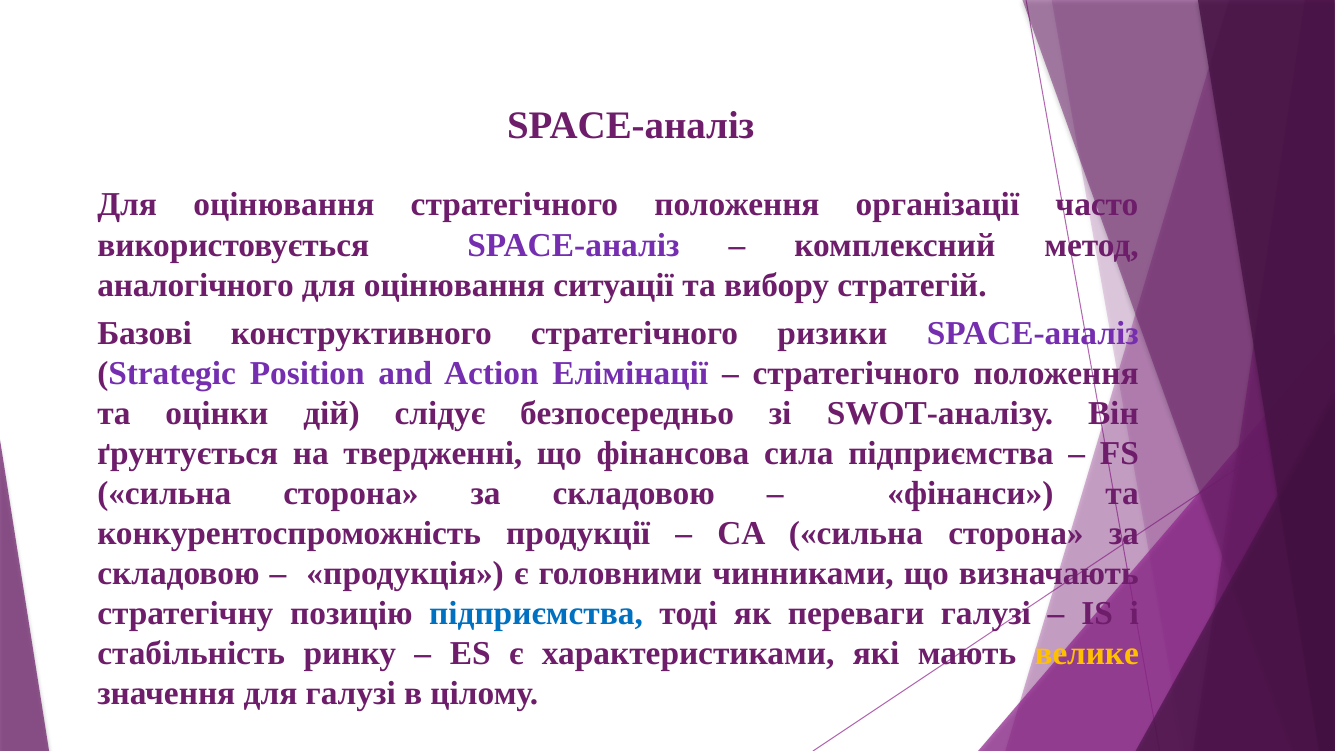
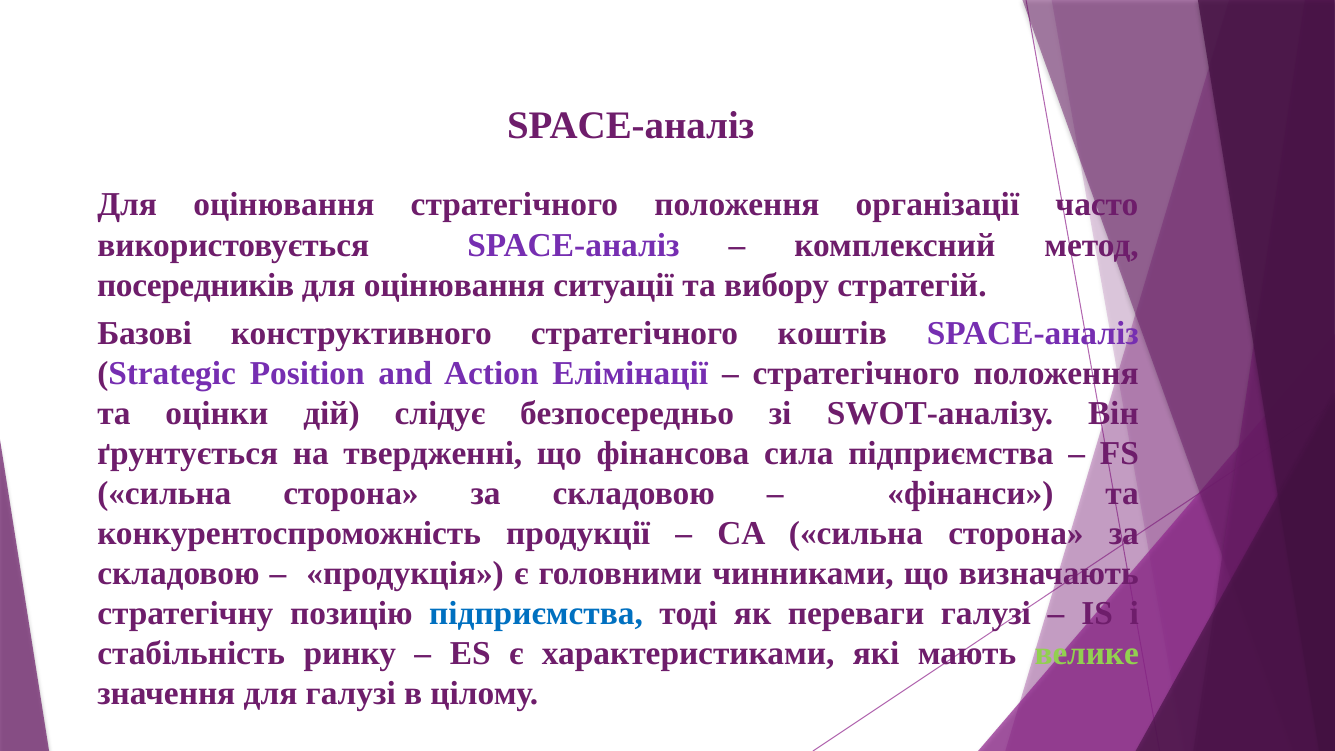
аналогічного: аналогічного -> посередників (196, 285)
ризики: ризики -> коштів (832, 333)
велике colour: yellow -> light green (1087, 654)
